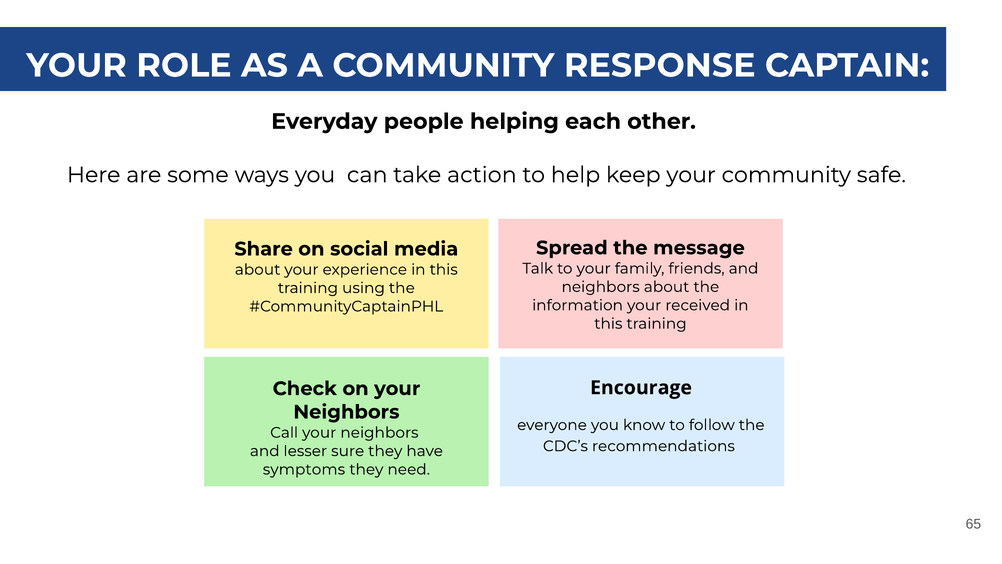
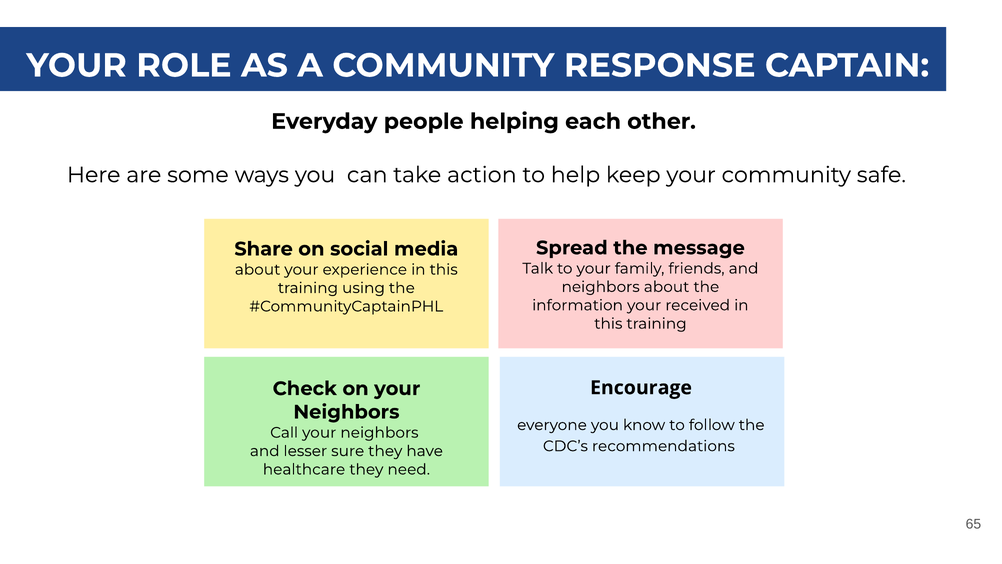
symptoms: symptoms -> healthcare (304, 469)
